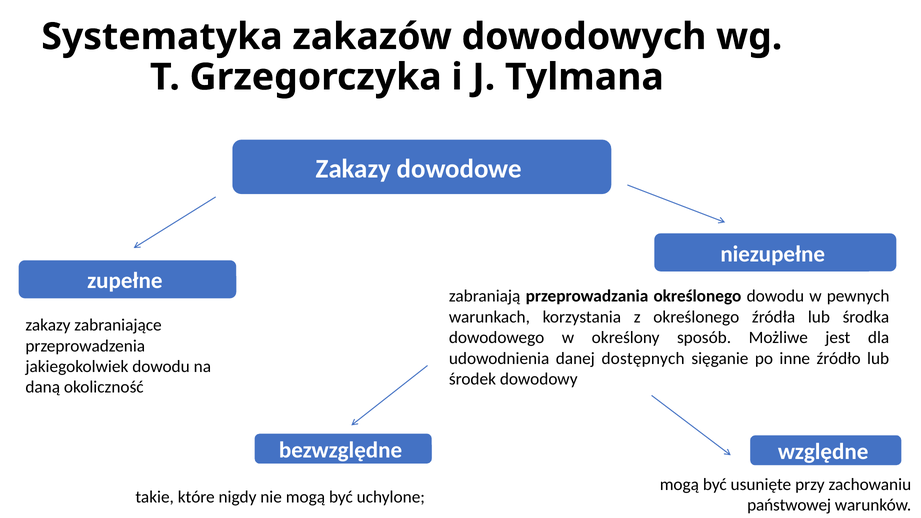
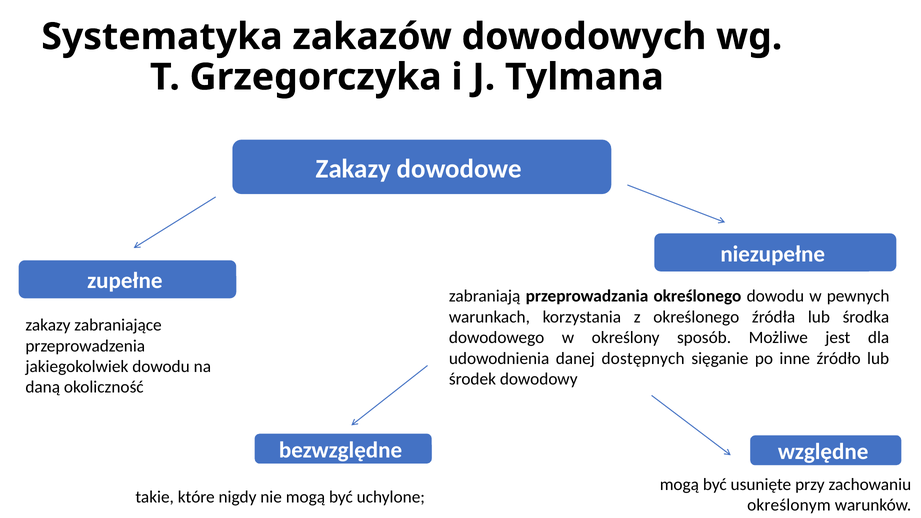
państwowej: państwowej -> określonym (789, 505)
